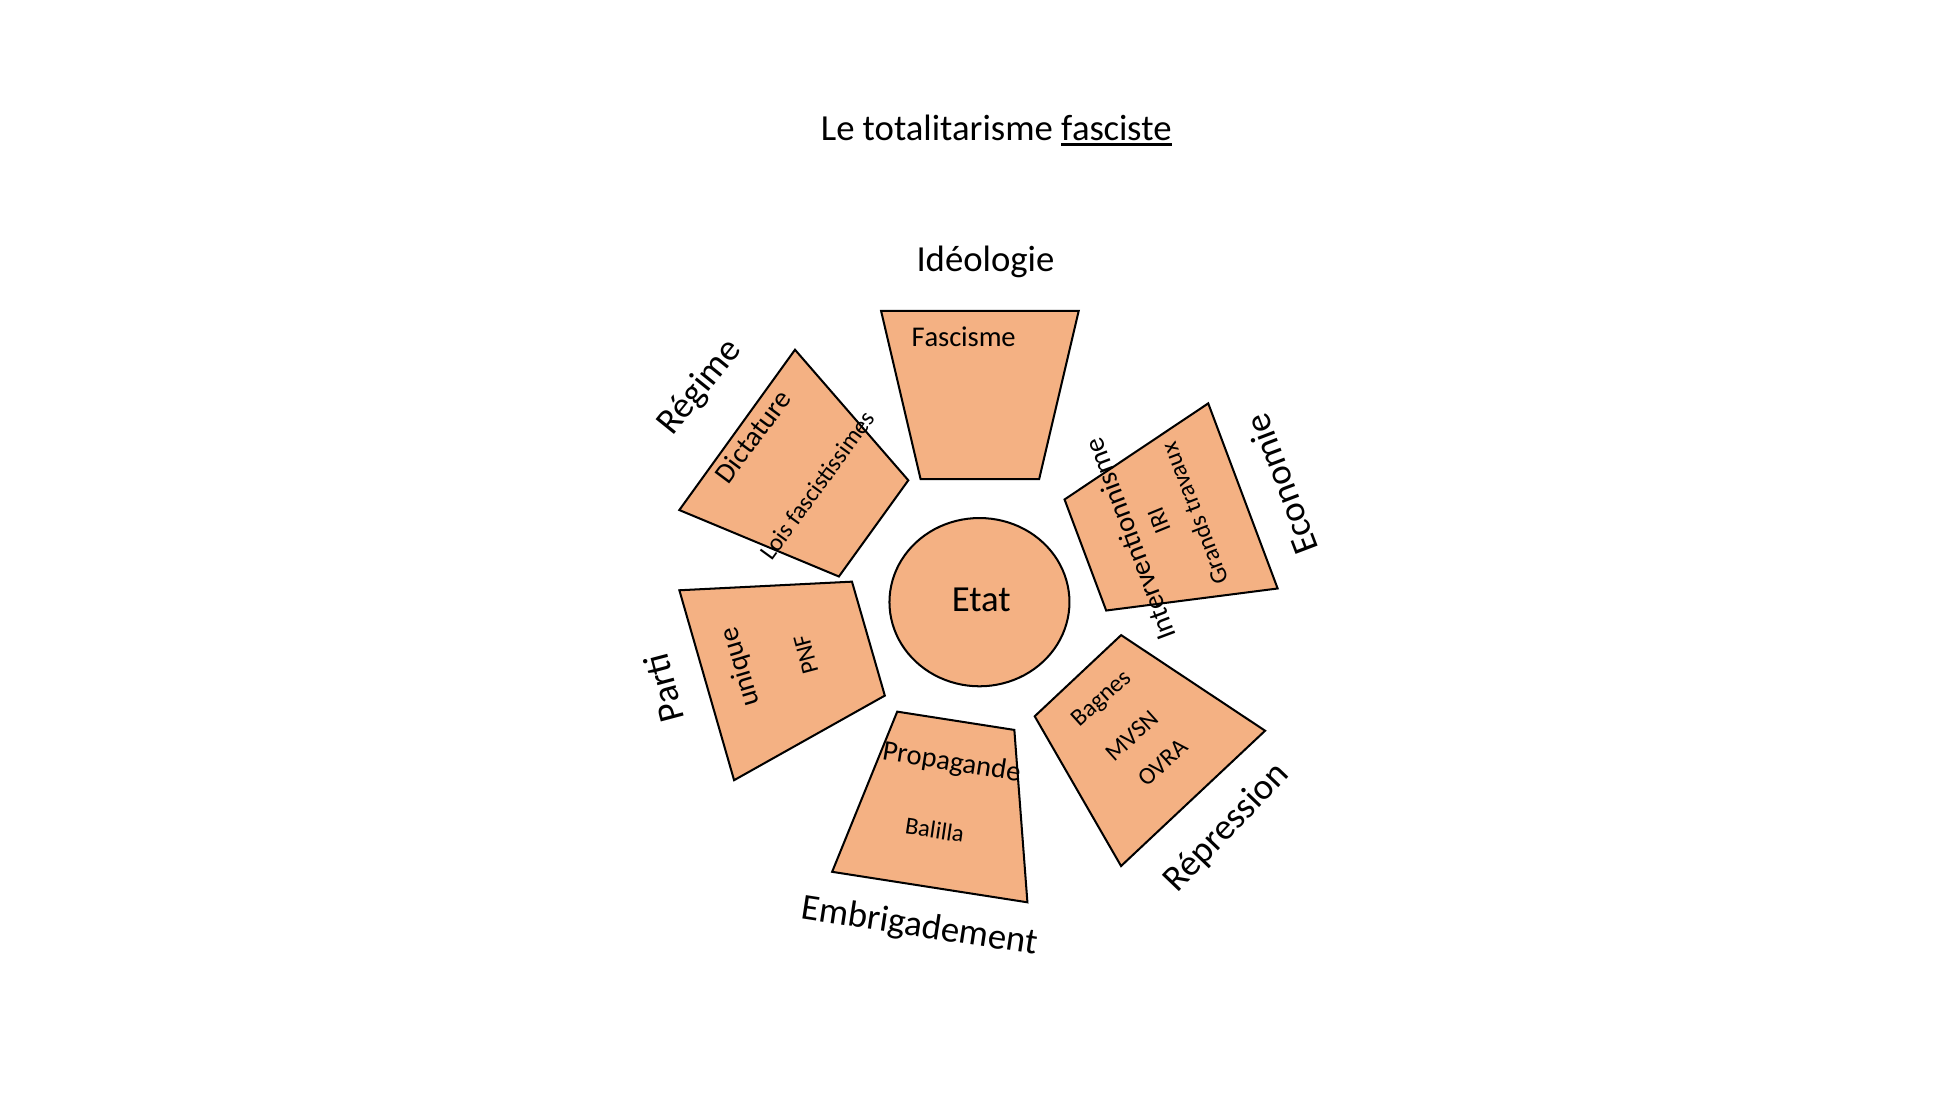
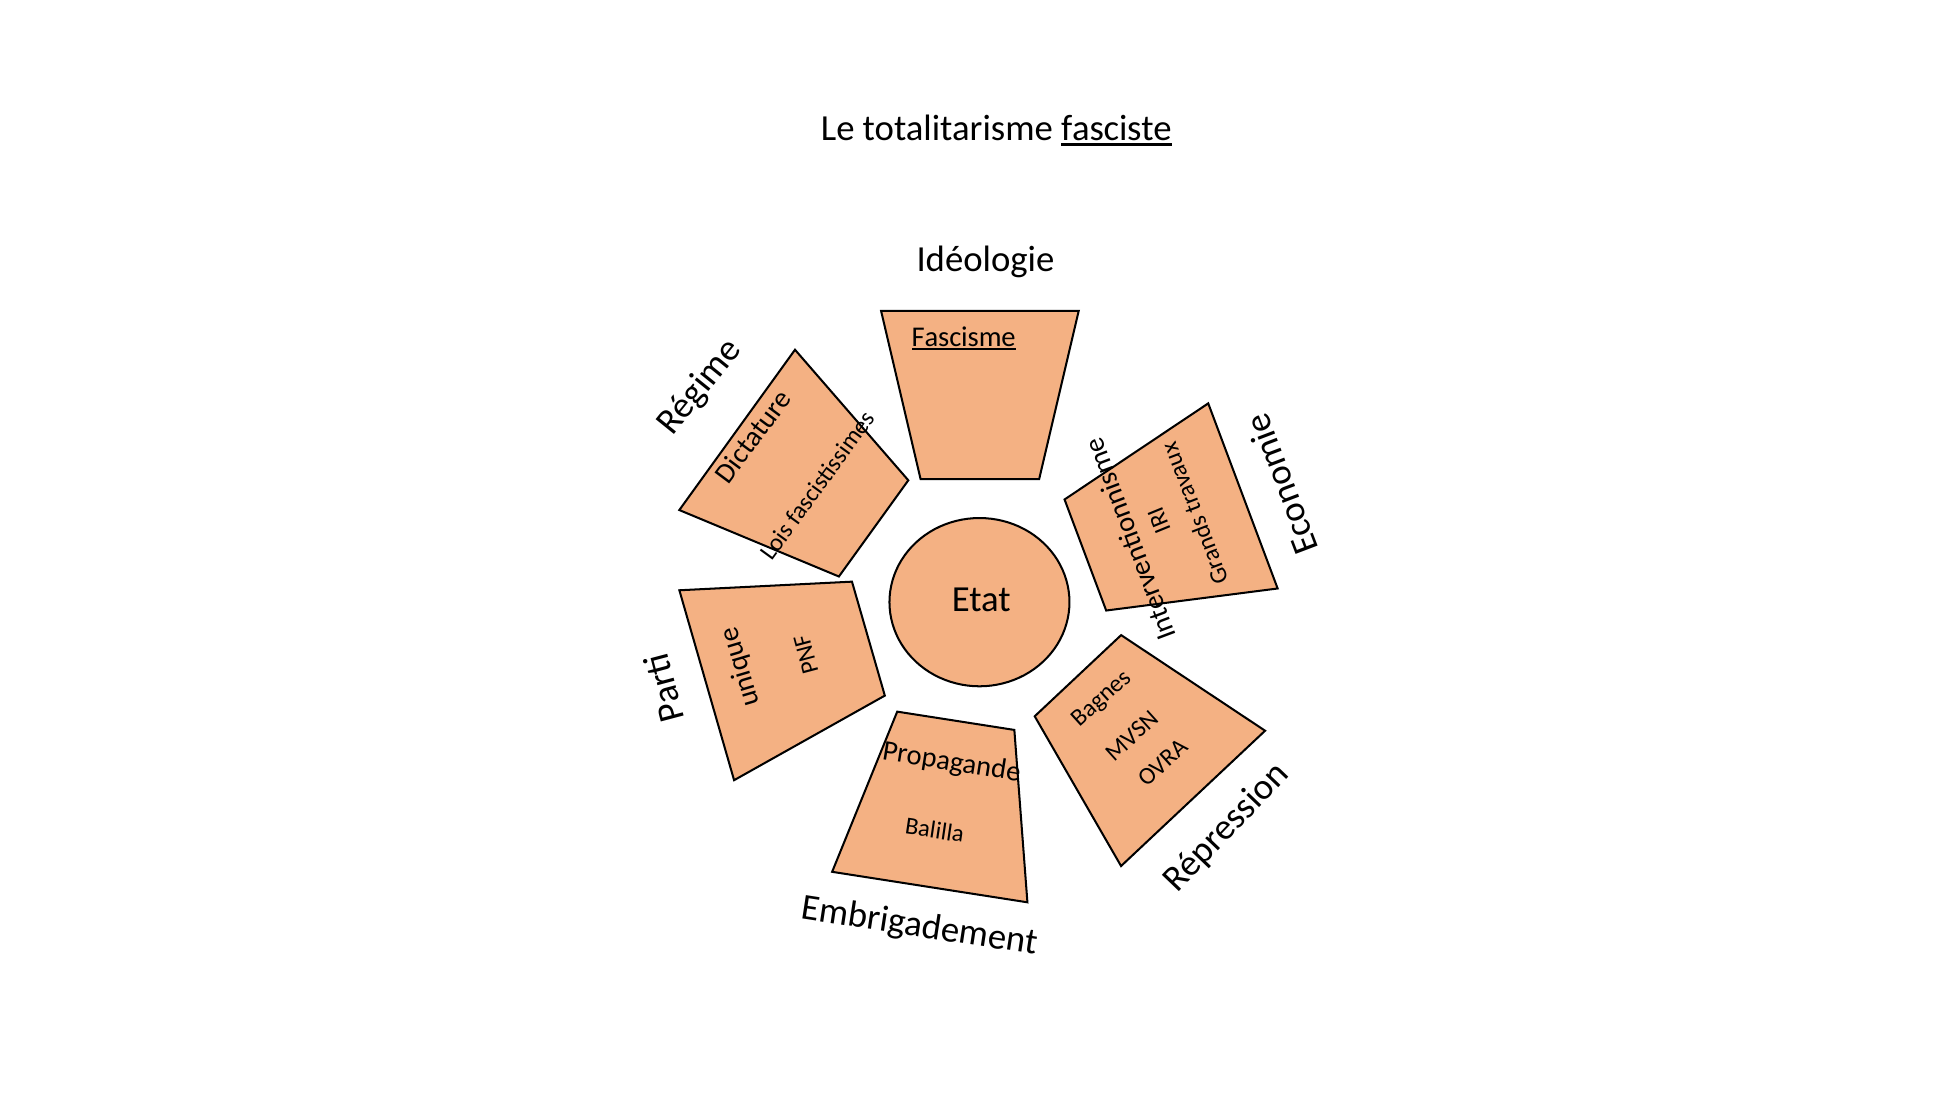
Fascisme underline: none -> present (964, 337)
